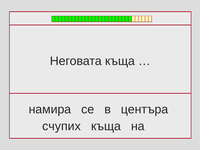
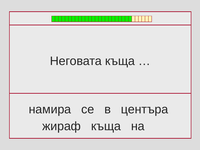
счупих: счупих -> жираф (62, 126)
